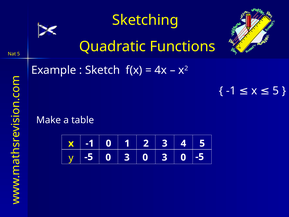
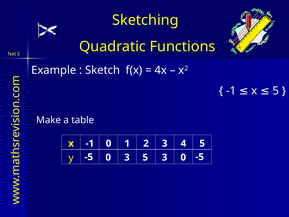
y 0 3 0: 0 -> 5 (145, 157)
